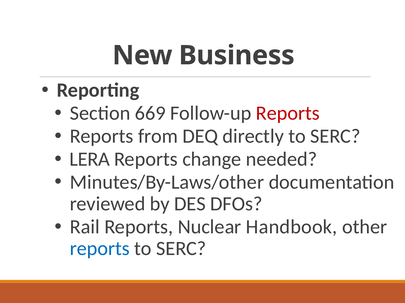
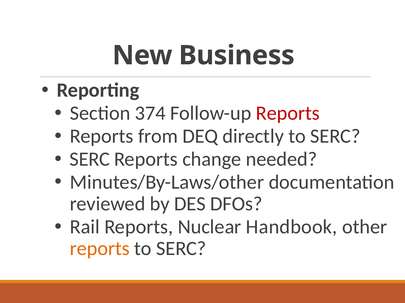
669: 669 -> 374 (150, 113)
LERA: LERA -> SERC (90, 159)
reports colour: blue -> orange (100, 249)
